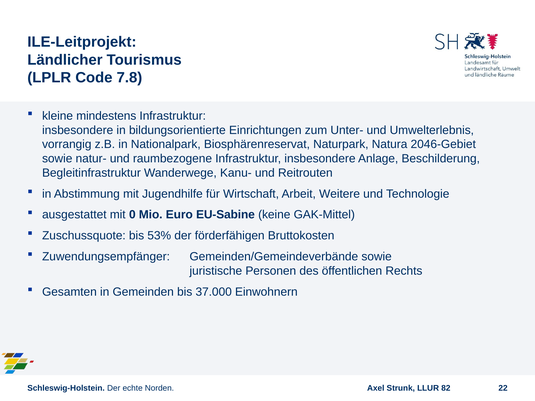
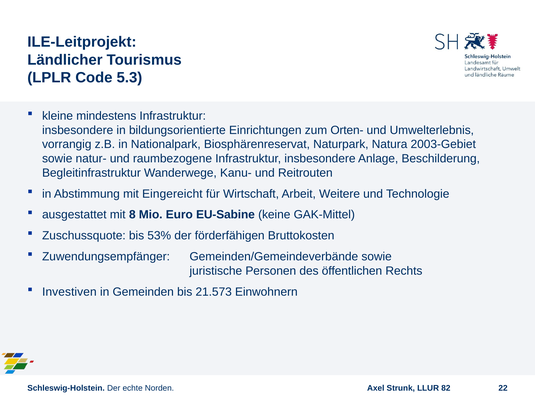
7.8: 7.8 -> 5.3 (129, 78)
Unter-: Unter- -> Orten- (347, 130)
2046-Gebiet: 2046-Gebiet -> 2003-Gebiet (443, 144)
Jugendhilfe: Jugendhilfe -> Eingereicht (172, 194)
0: 0 -> 8 (132, 215)
Gesamten: Gesamten -> Investiven (69, 292)
37.000: 37.000 -> 21.573 (214, 292)
